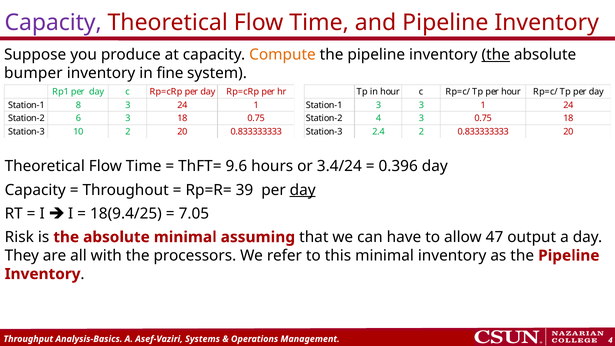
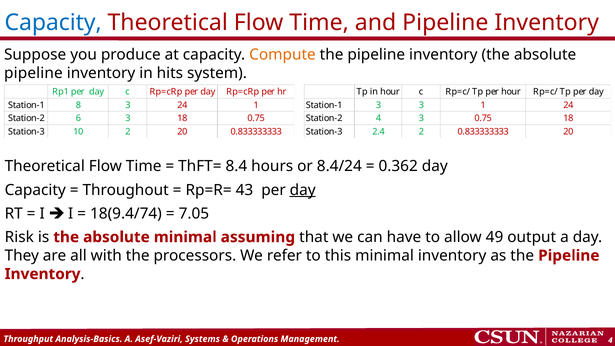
Capacity colour: purple -> blue (53, 23)
the underline: present -> none (496, 55)
bumper: bumper -> pipeline (33, 73)
fine: fine -> hits (170, 73)
9.6: 9.6 -> 8.4 (236, 166)
3.4/24: 3.4/24 -> 8.4/24 (339, 166)
0.396: 0.396 -> 0.362 (398, 166)
39: 39 -> 43 (244, 190)
18(9.4/25: 18(9.4/25 -> 18(9.4/74 (126, 214)
47: 47 -> 49 (494, 237)
